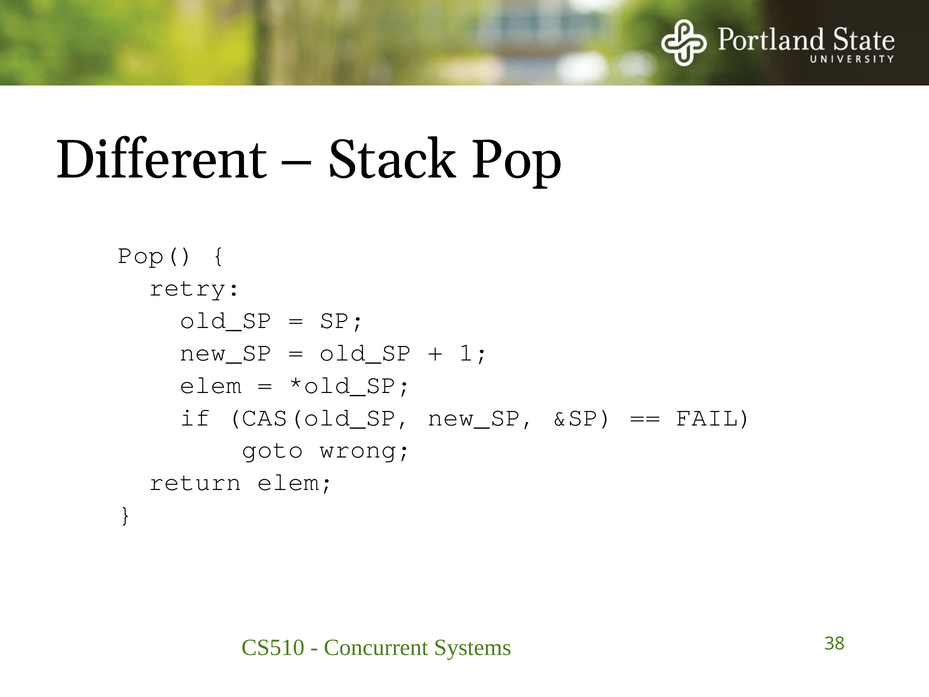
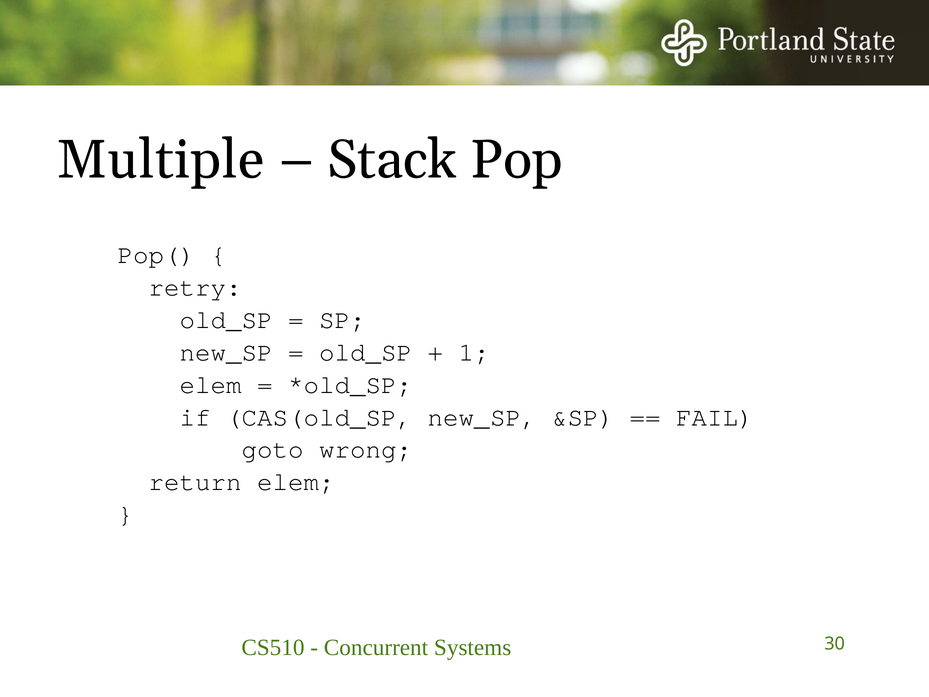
Different: Different -> Multiple (161, 160)
38: 38 -> 30 (835, 644)
